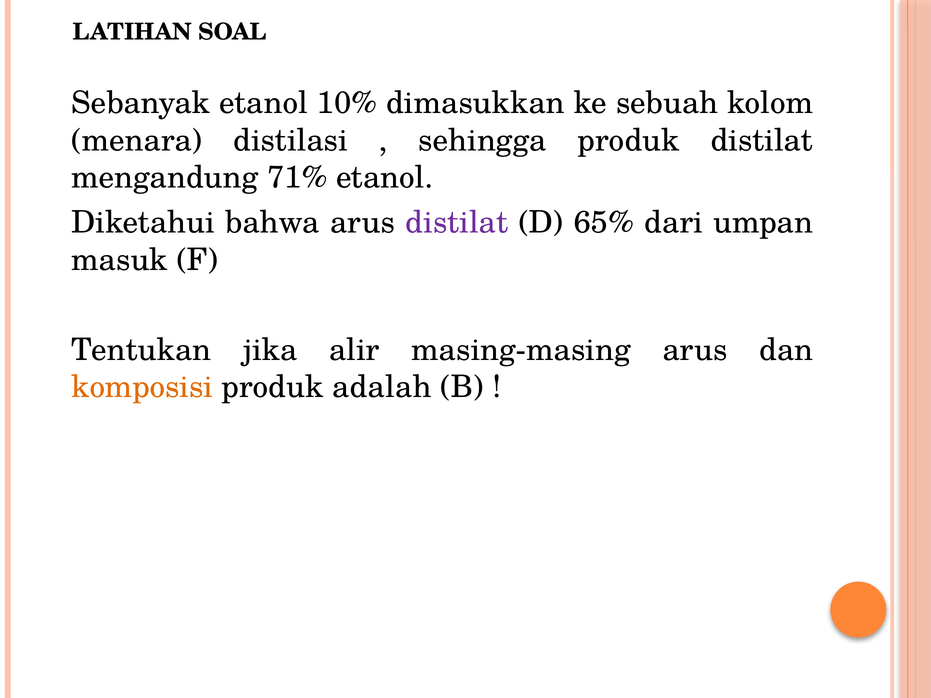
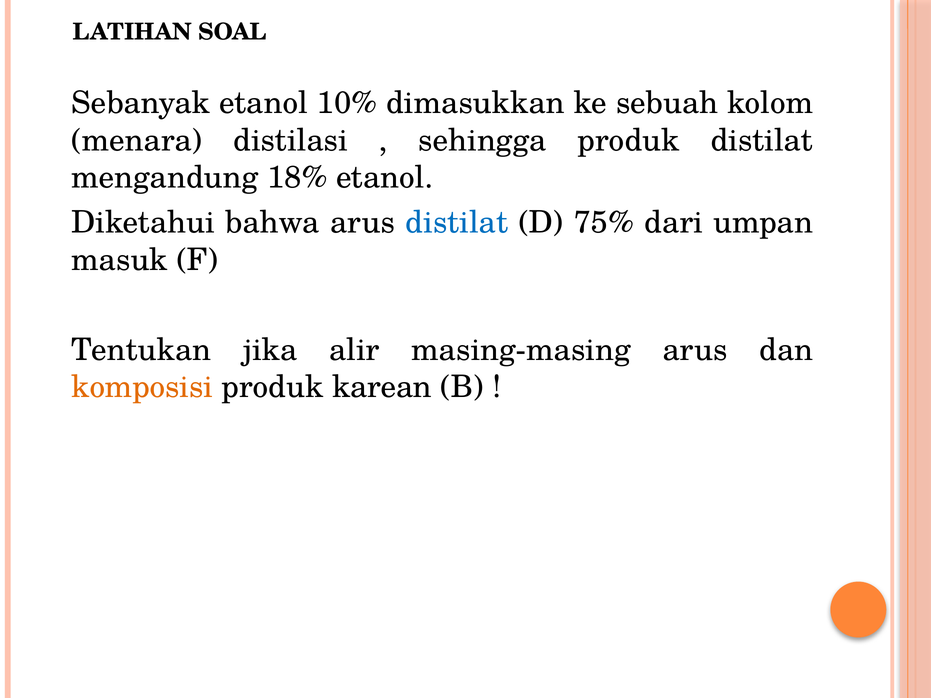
71%: 71% -> 18% (297, 178)
distilat colour: purple -> blue (457, 223)
65%: 65% -> 75% (604, 223)
adalah: adalah -> karean (382, 387)
